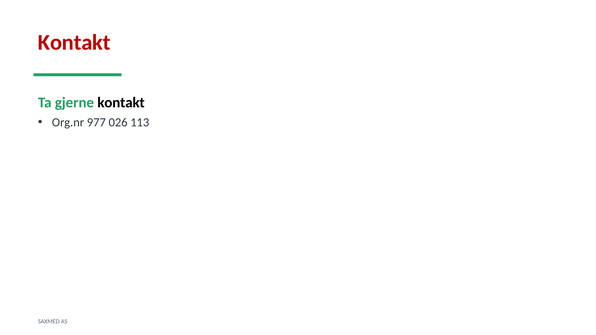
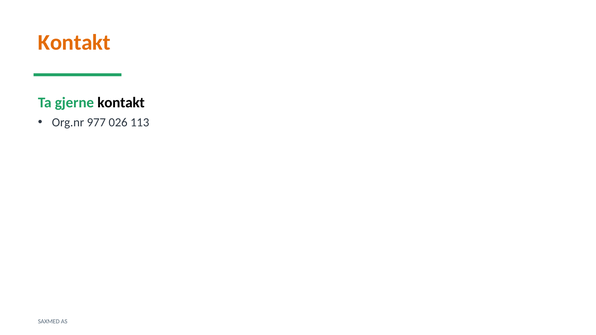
Kontakt colour: red -> orange (74, 43)
